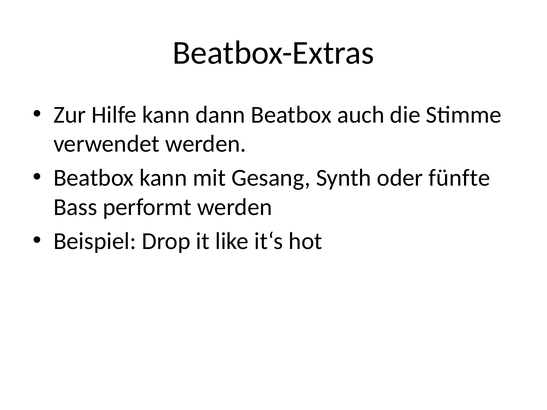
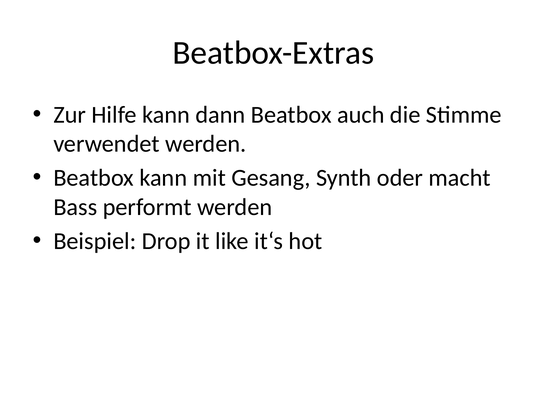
fünfte: fünfte -> macht (460, 178)
